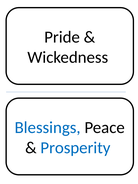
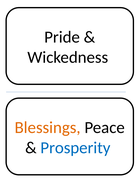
Blessings colour: blue -> orange (48, 128)
